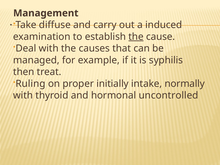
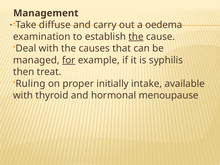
induced: induced -> oedema (164, 25)
for underline: none -> present (69, 60)
normally: normally -> available (185, 84)
uncontrolled: uncontrolled -> menoupause (169, 95)
